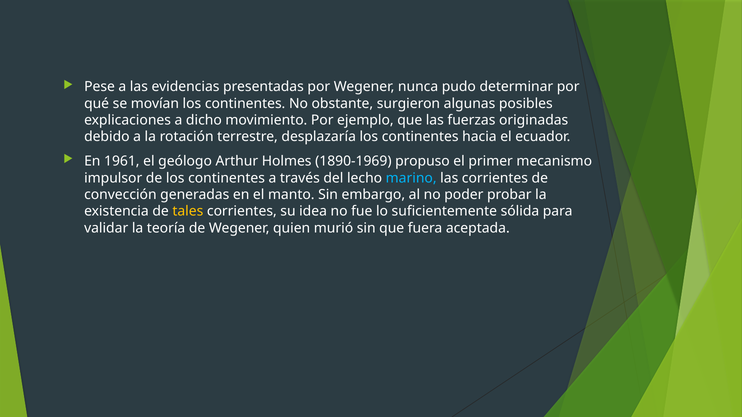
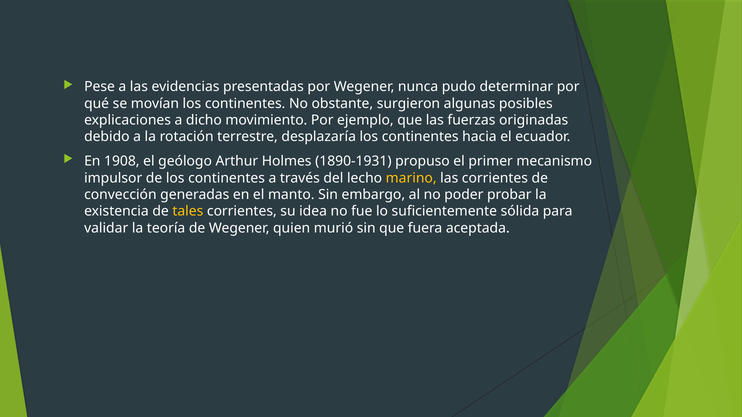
1961: 1961 -> 1908 (122, 161)
1890-1969: 1890-1969 -> 1890-1931 (353, 161)
marino colour: light blue -> yellow (411, 178)
